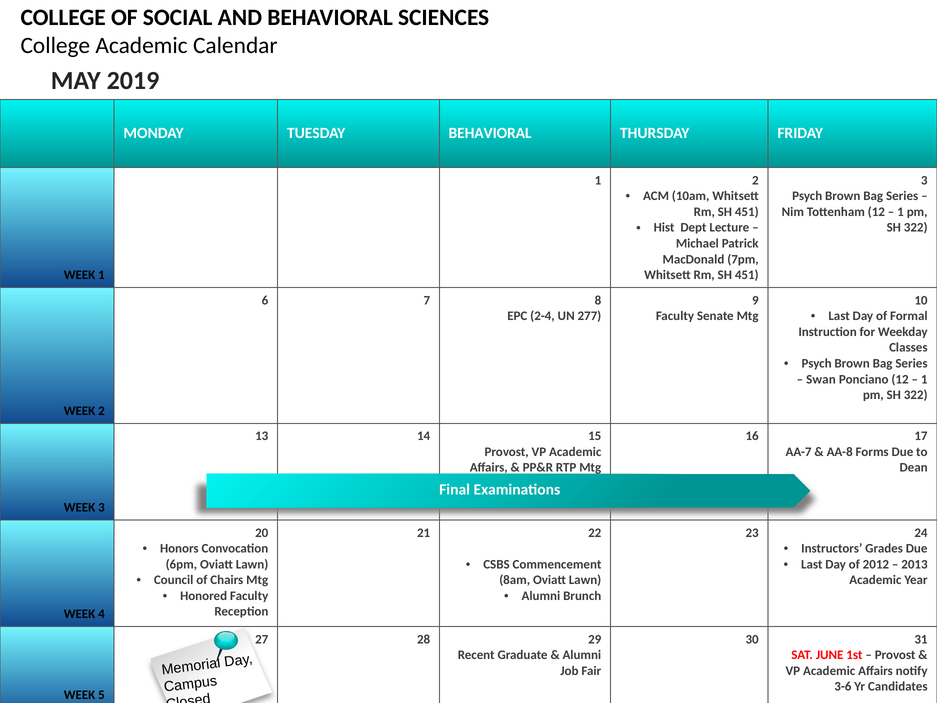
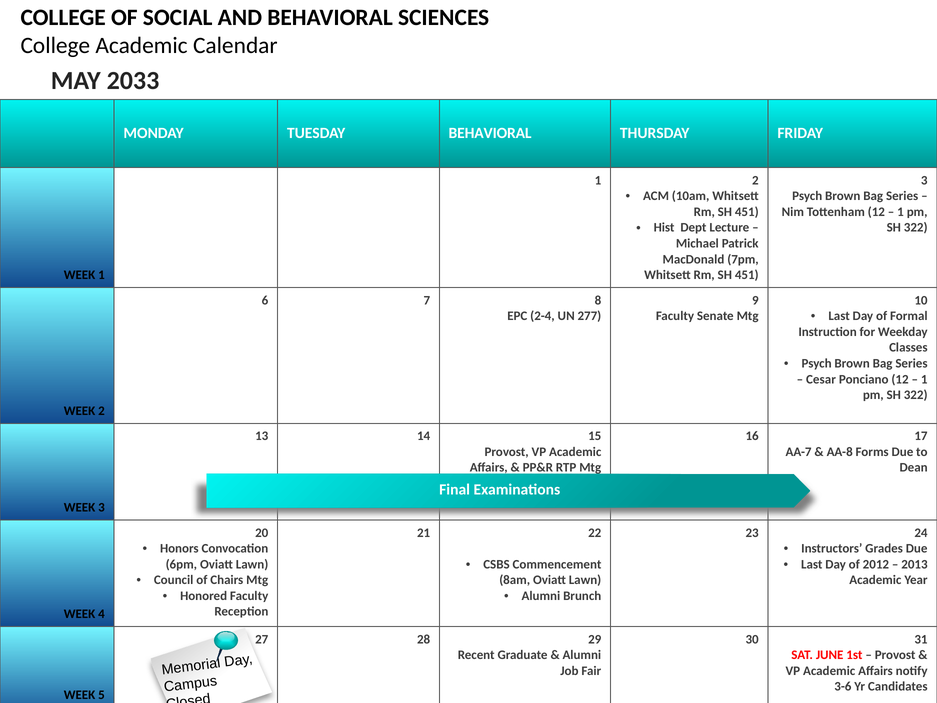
2019: 2019 -> 2033 (133, 81)
Swan: Swan -> Cesar (821, 379)
